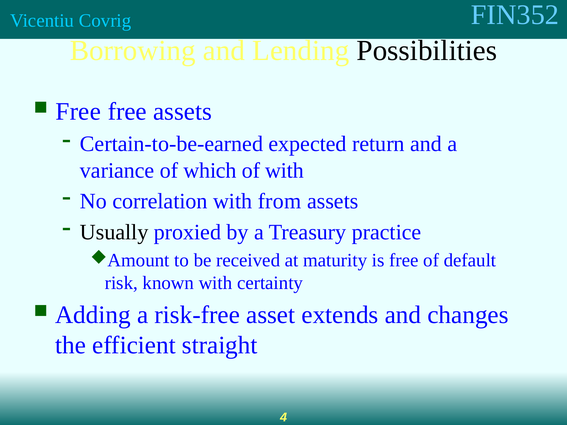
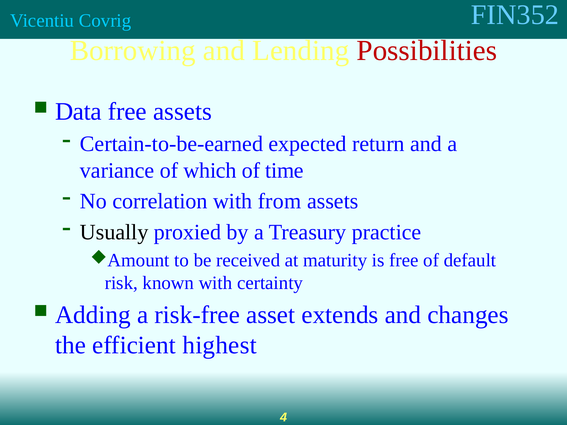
Possibilities colour: black -> red (427, 51)
Free: Free -> Data (78, 111)
of with: with -> time (285, 171)
straight: straight -> highest (220, 345)
